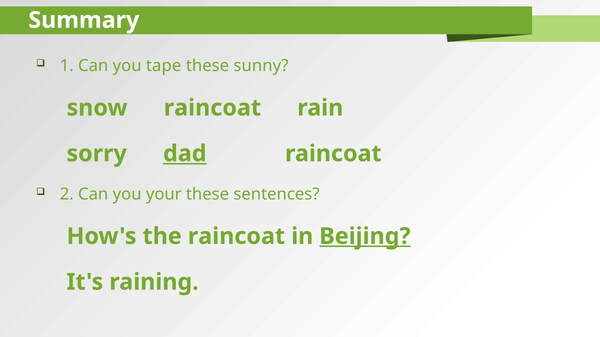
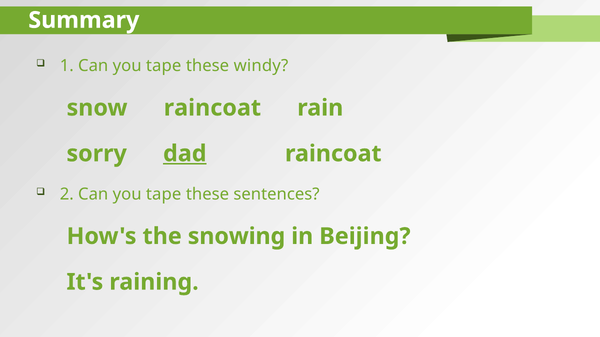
sunny: sunny -> windy (261, 66)
2 Can you your: your -> tape (164, 194)
the raincoat: raincoat -> snowing (237, 237)
Beijing underline: present -> none (365, 237)
